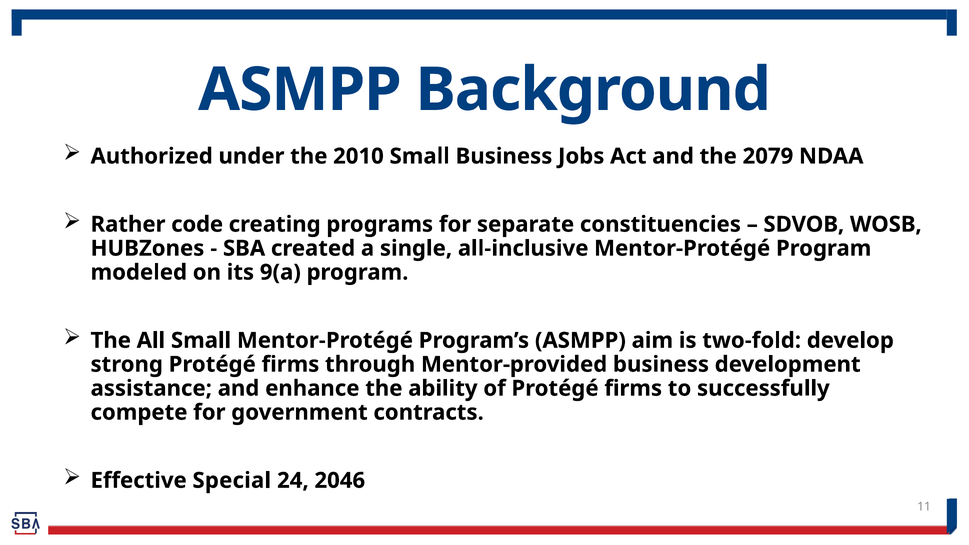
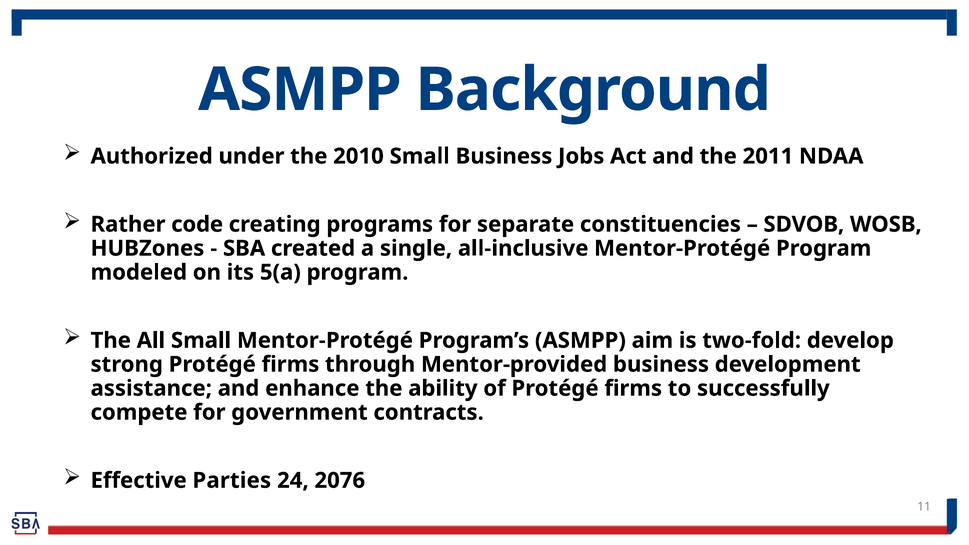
2079: 2079 -> 2011 (768, 156)
9(a: 9(a -> 5(a (280, 272)
Special: Special -> Parties (232, 481)
2046: 2046 -> 2076 (340, 481)
